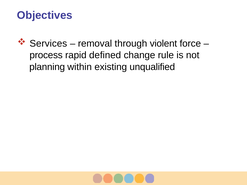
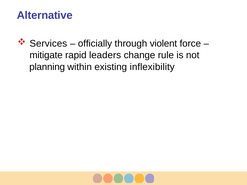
Objectives: Objectives -> Alternative (45, 15)
removal: removal -> officially (95, 44)
process: process -> mitigate (46, 55)
defined: defined -> leaders (105, 55)
unqualified: unqualified -> inflexibility (152, 67)
